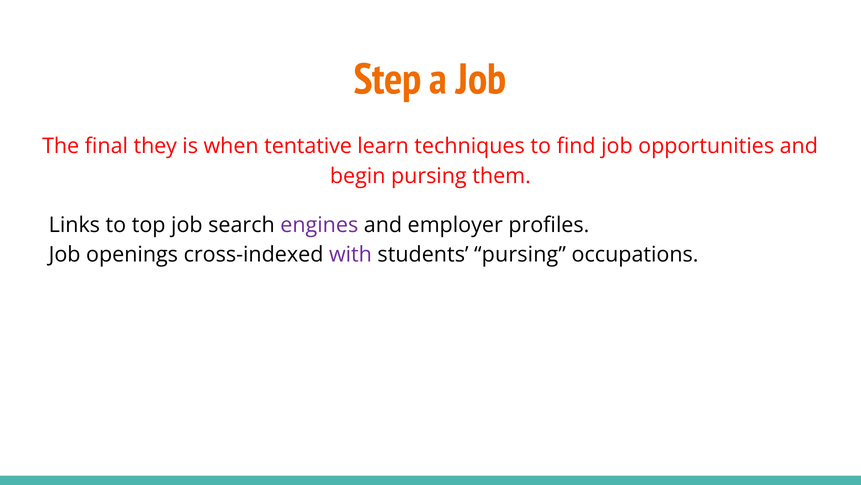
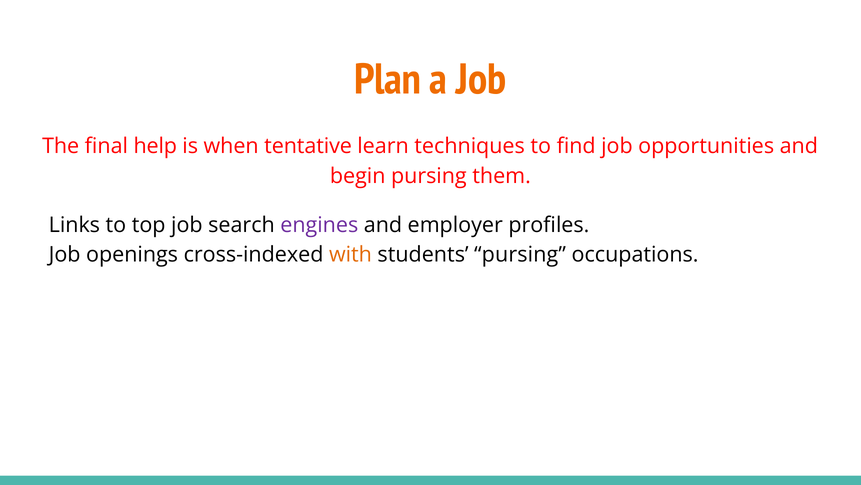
Step: Step -> Plan (388, 79)
they: they -> help (155, 146)
with colour: purple -> orange (350, 254)
